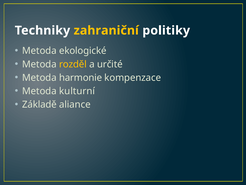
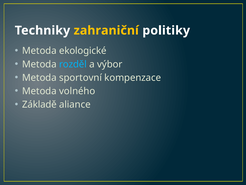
rozděl colour: yellow -> light blue (73, 64)
určité: určité -> výbor (110, 64)
harmonie: harmonie -> sportovní (80, 77)
kulturní: kulturní -> volného (77, 91)
